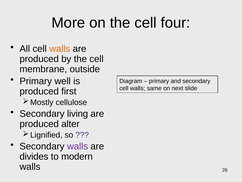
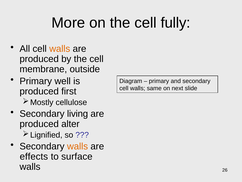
four: four -> fully (176, 23)
walls colour: purple -> orange (78, 146)
divides: divides -> effects (34, 156)
modern: modern -> surface (77, 156)
